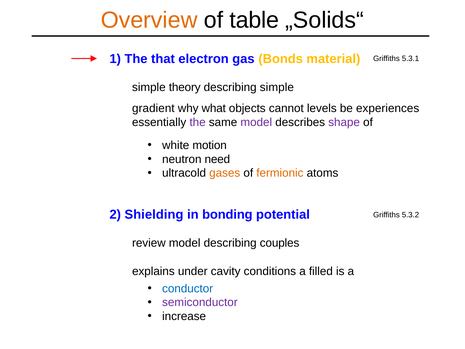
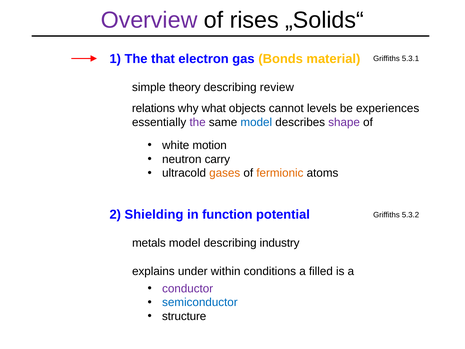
Overview colour: orange -> purple (149, 20)
table: table -> rises (254, 20)
describing simple: simple -> review (277, 87)
gradient: gradient -> relations (153, 108)
model colour: purple -> blue (256, 122)
need: need -> carry (217, 159)
bonding: bonding -> function (227, 214)
review: review -> metals (149, 243)
couples: couples -> industry (280, 243)
cavity: cavity -> within (226, 271)
conductor colour: blue -> purple (188, 288)
semiconductor colour: purple -> blue (200, 302)
increase: increase -> structure (184, 316)
